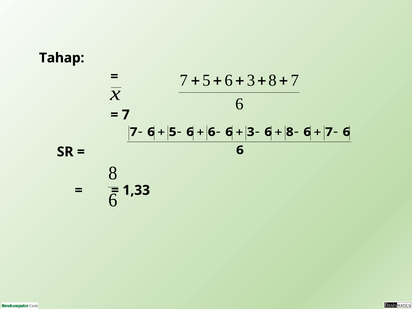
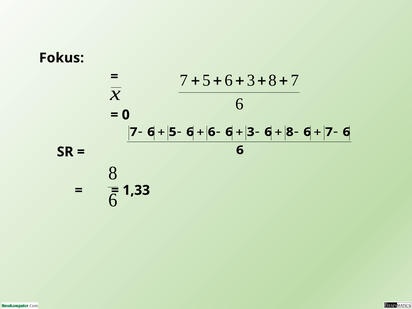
Tahap: Tahap -> Fokus (62, 58)
7: 7 -> 0 (126, 115)
